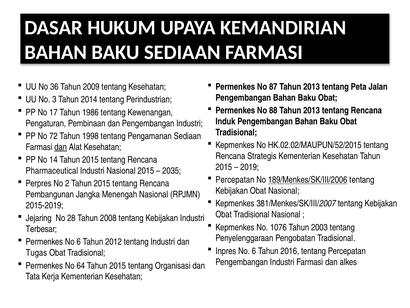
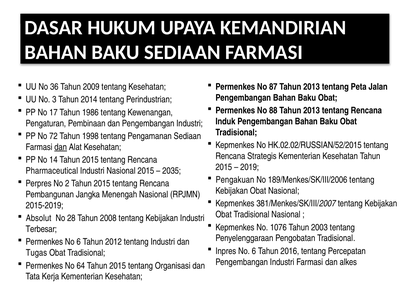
HK.02.02/MAUPUN/52/2015: HK.02.02/MAUPUN/52/2015 -> HK.02.02/RUSSIAN/52/2015 (315, 145)
Percepatan: Percepatan -> Pengakuan (235, 180)
189/Menkes/SK/III/2006 underline: present -> none (308, 180)
Jejaring: Jejaring -> Absolut (39, 218)
